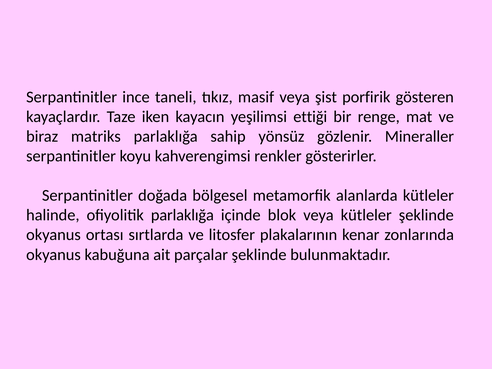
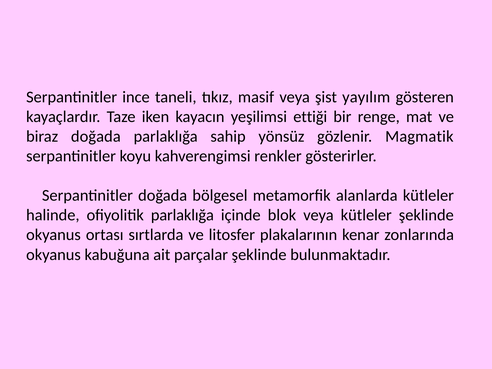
porfirik: porfirik -> yayılım (366, 97)
biraz matriks: matriks -> doğada (96, 137)
Mineraller: Mineraller -> Magmatik (419, 137)
